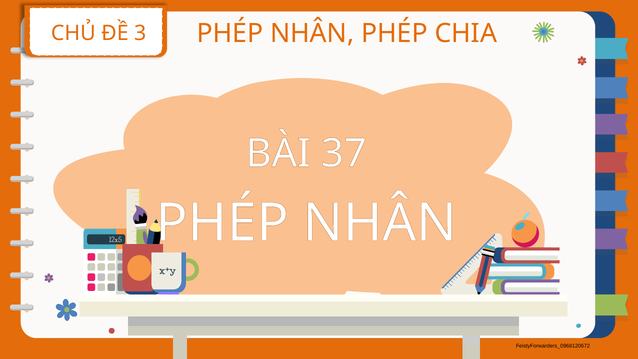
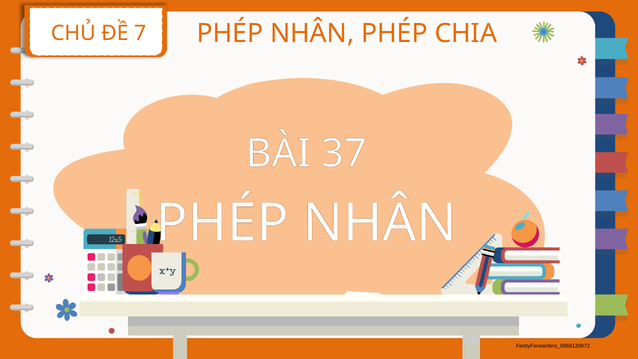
3: 3 -> 7 (140, 33)
